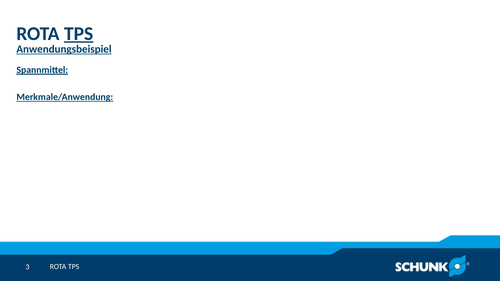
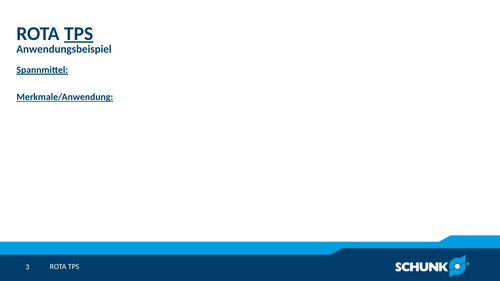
Anwendungsbeispiel underline: present -> none (64, 49)
